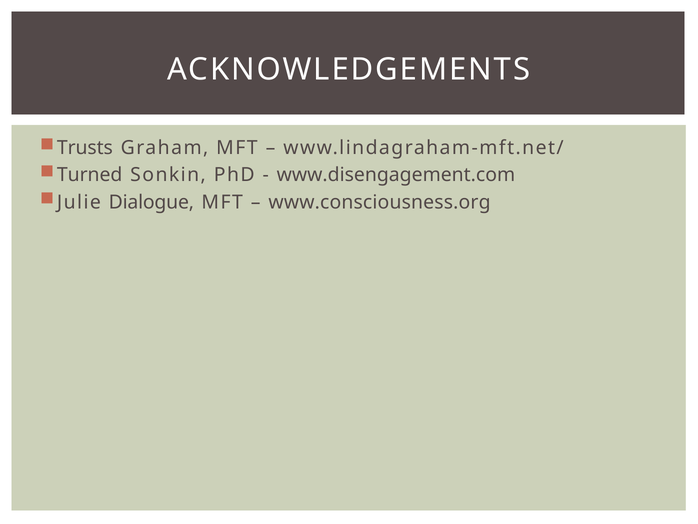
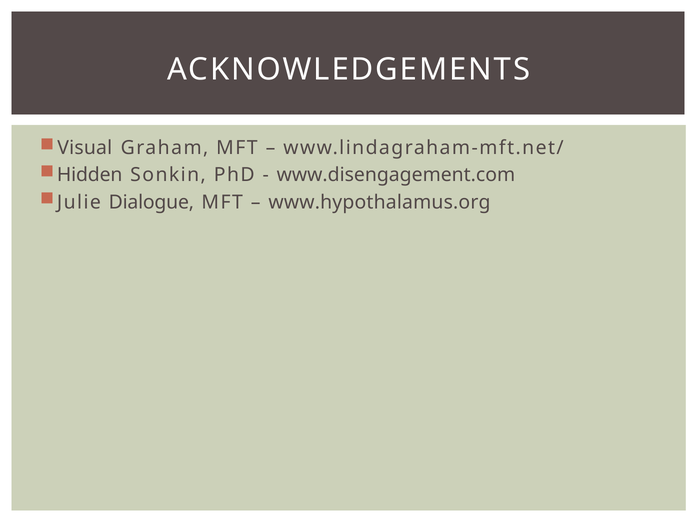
Trusts: Trusts -> Visual (85, 148)
Turned: Turned -> Hidden (90, 175)
www.consciousness.org: www.consciousness.org -> www.hypothalamus.org (380, 202)
